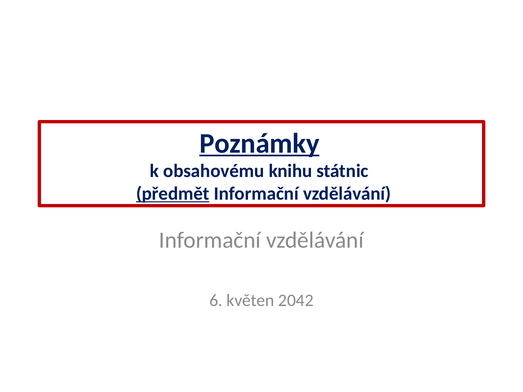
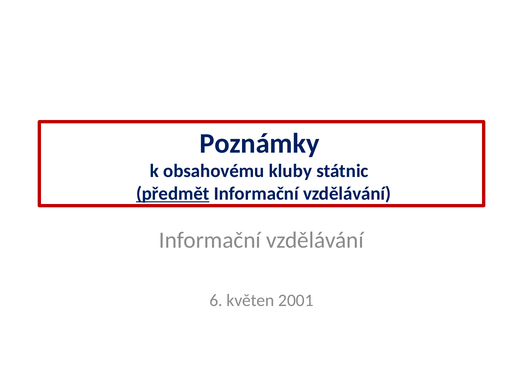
Poznámky underline: present -> none (259, 143)
knihu: knihu -> kluby (290, 171)
2042: 2042 -> 2001 (296, 301)
